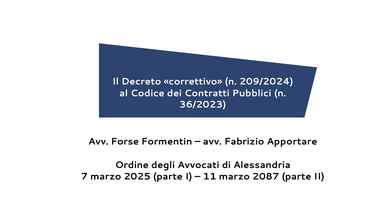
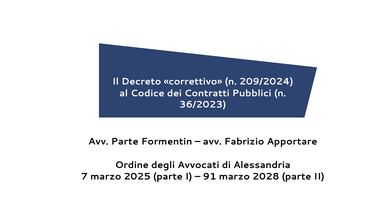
Avv Forse: Forse -> Parte (125, 142)
11: 11 -> 91 (210, 177)
2087: 2087 -> 2028 (266, 177)
